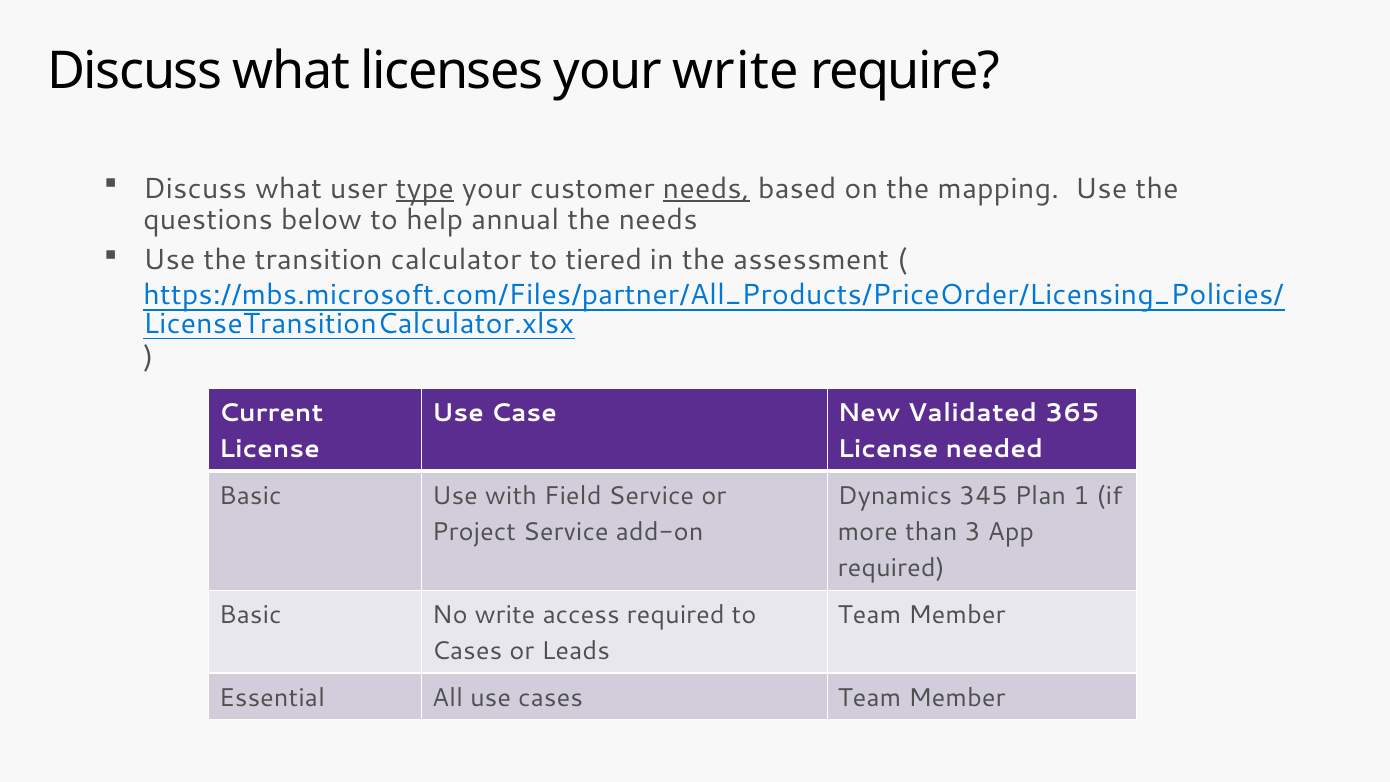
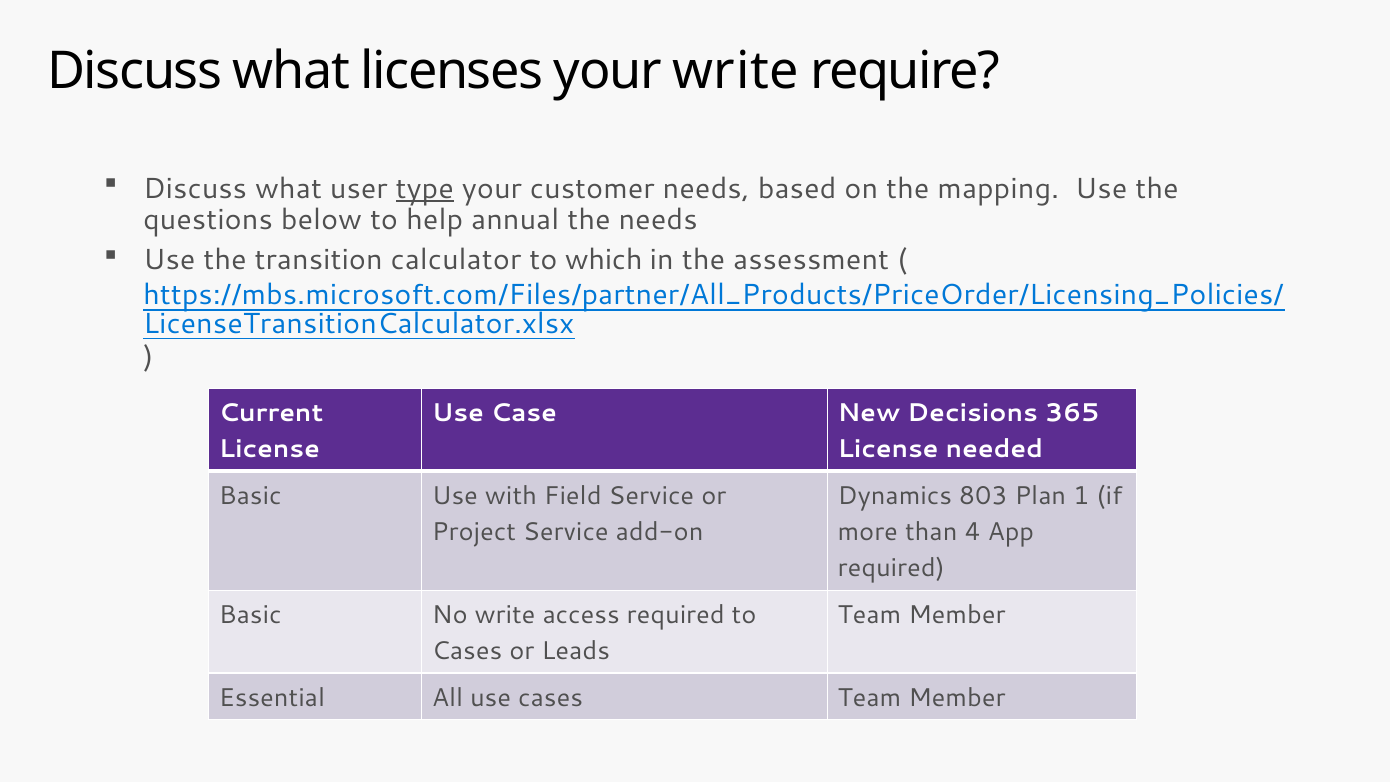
needs underline: present -> none (706, 189)
tiered: tiered -> which (604, 260)
Validated: Validated -> Decisions (972, 413)
345: 345 -> 803 (983, 496)
3: 3 -> 4 (972, 532)
